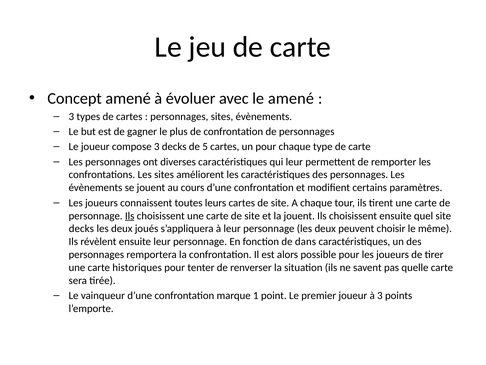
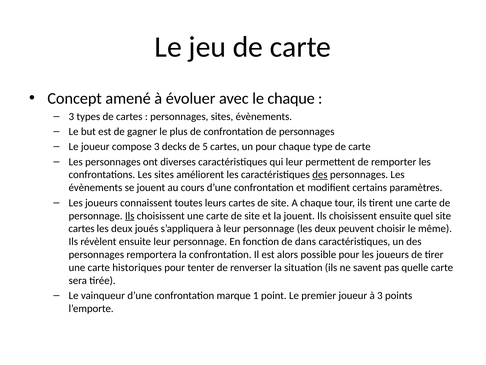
le amené: amené -> chaque (291, 98)
des underline: none -> present (320, 175)
decks: decks -> cartes (82, 228)
